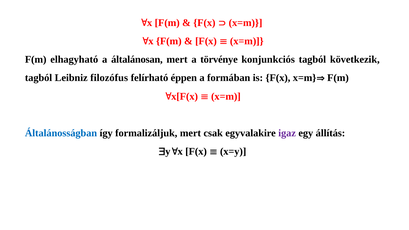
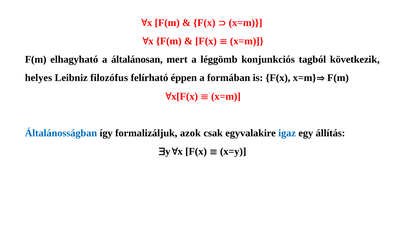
törvénye: törvénye -> léggömb (219, 60)
tagból: tagból -> helyes (38, 78)
formalizáljuk mert: mert -> azok (190, 133)
igaz colour: purple -> blue (287, 133)
